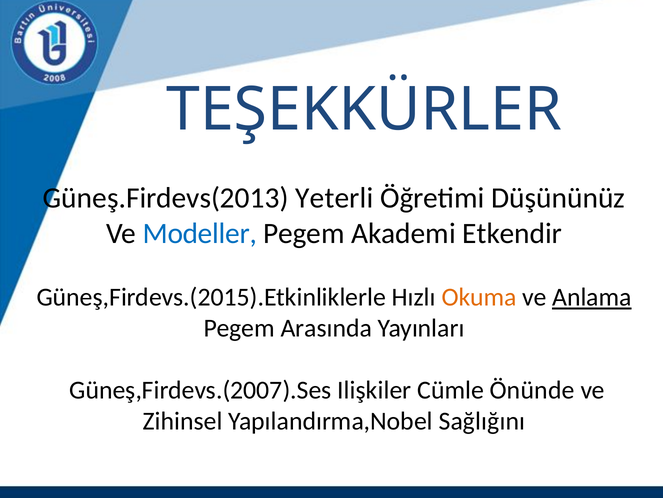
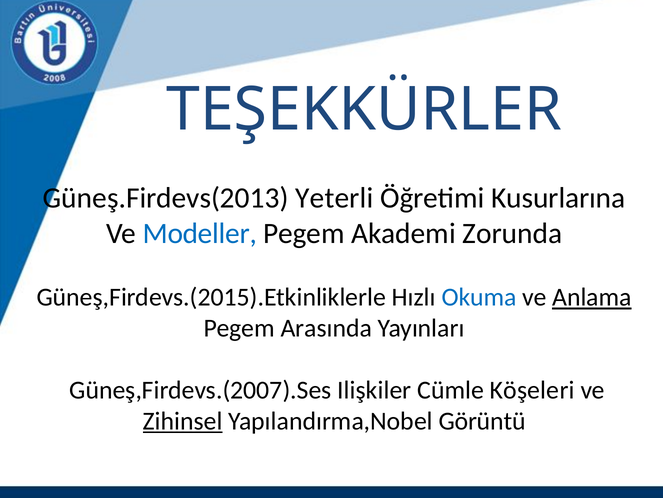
Düşününüz: Düşününüz -> Kusurlarına (558, 198)
Etkendir: Etkendir -> Zorunda (512, 233)
Okuma colour: orange -> blue (479, 297)
Önünde: Önünde -> Köşeleri (532, 390)
Zihinsel underline: none -> present (183, 420)
Sağlığını: Sağlığını -> Görüntü (482, 420)
